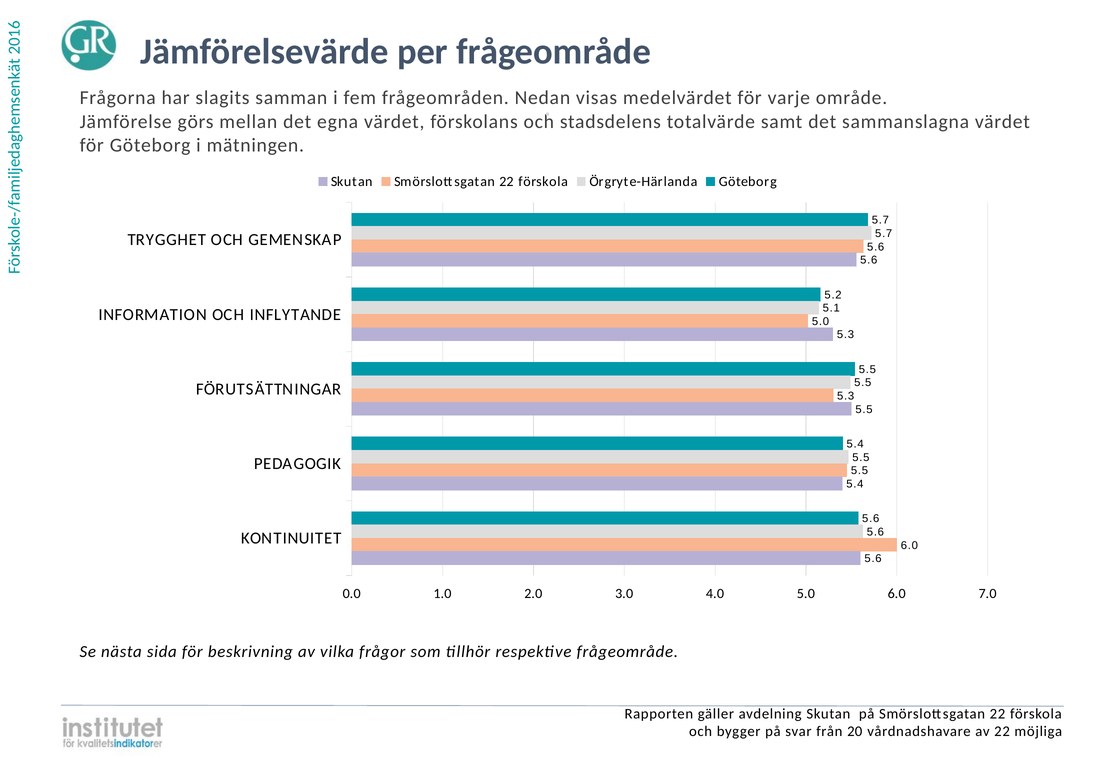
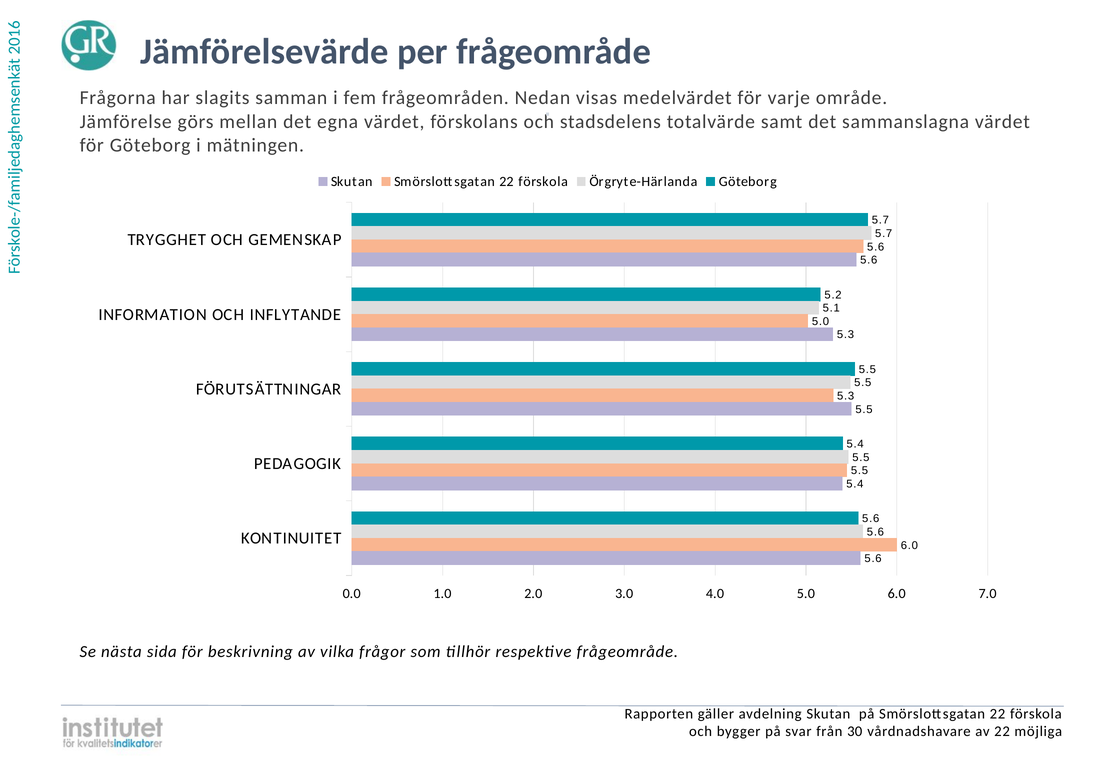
20: 20 -> 30 (855, 731)
